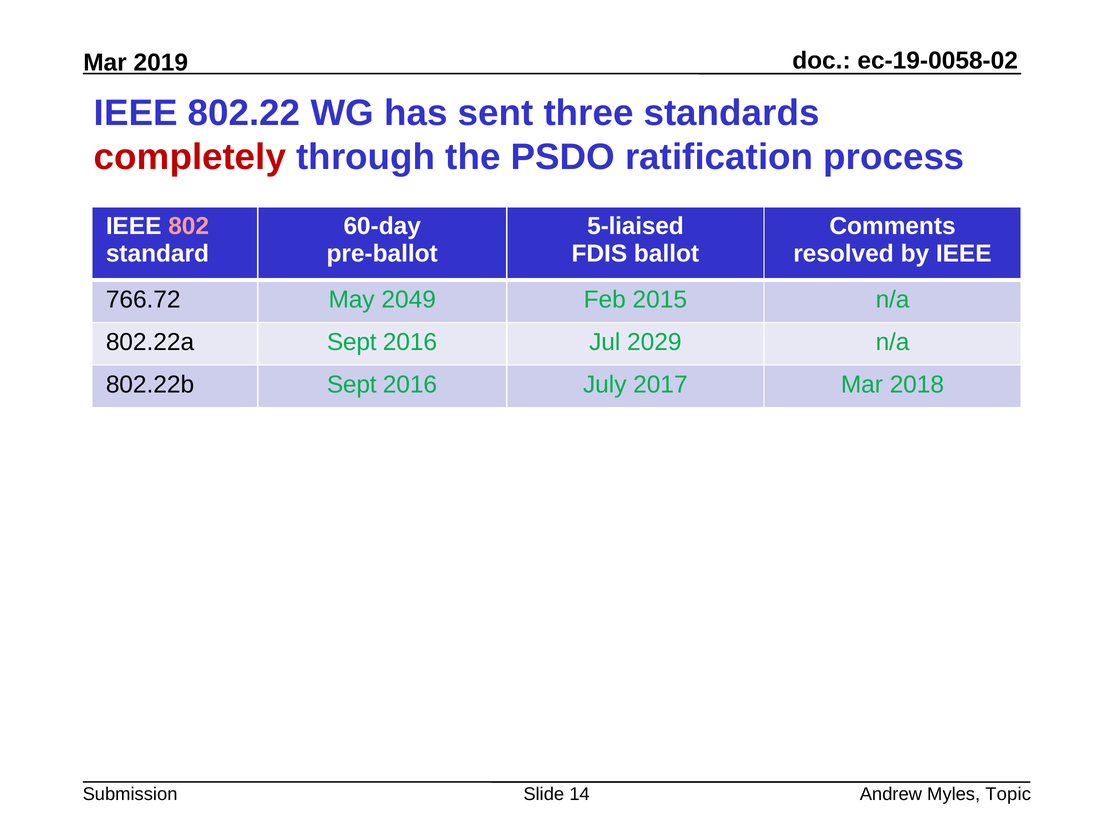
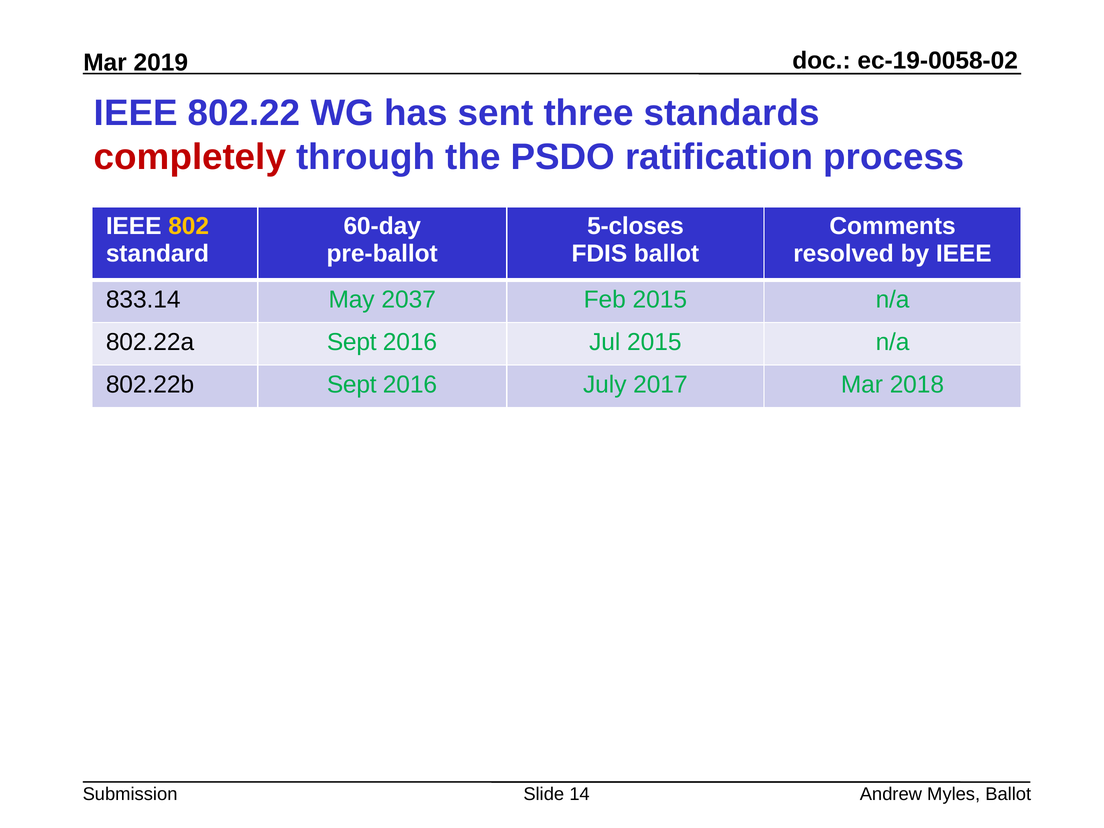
802 colour: pink -> yellow (189, 226)
5-liaised: 5-liaised -> 5-closes (635, 226)
766.72: 766.72 -> 833.14 (143, 300)
2049: 2049 -> 2037 (409, 300)
Jul 2029: 2029 -> 2015 (654, 342)
Myles Topic: Topic -> Ballot (1008, 794)
